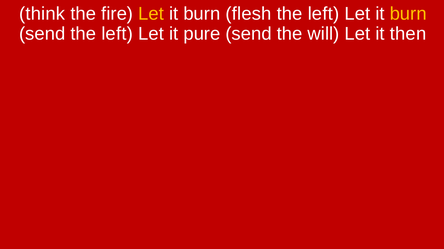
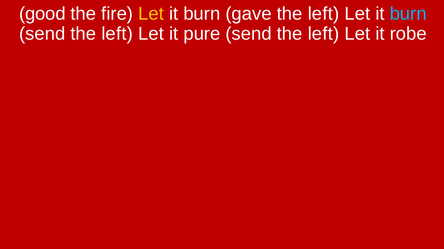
think: think -> good (42, 14)
flesh: flesh -> gave (249, 14)
burn colour: yellow -> light blue (408, 14)
will: will -> left (323, 34)
then: then -> robe (408, 34)
